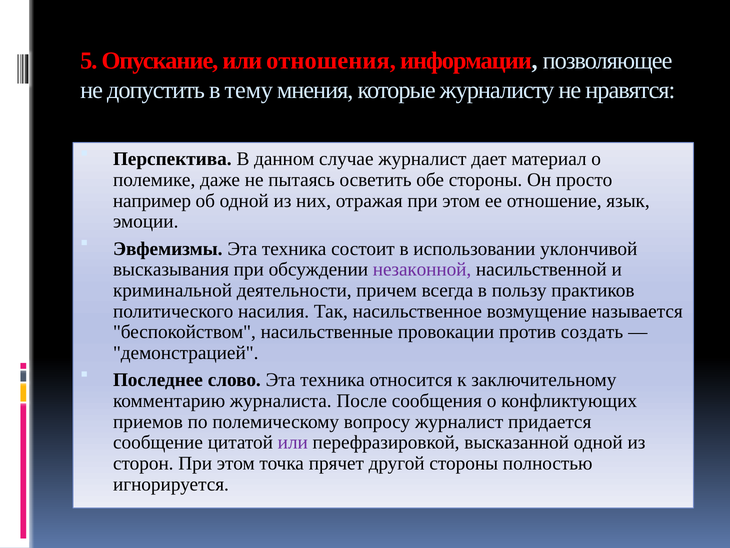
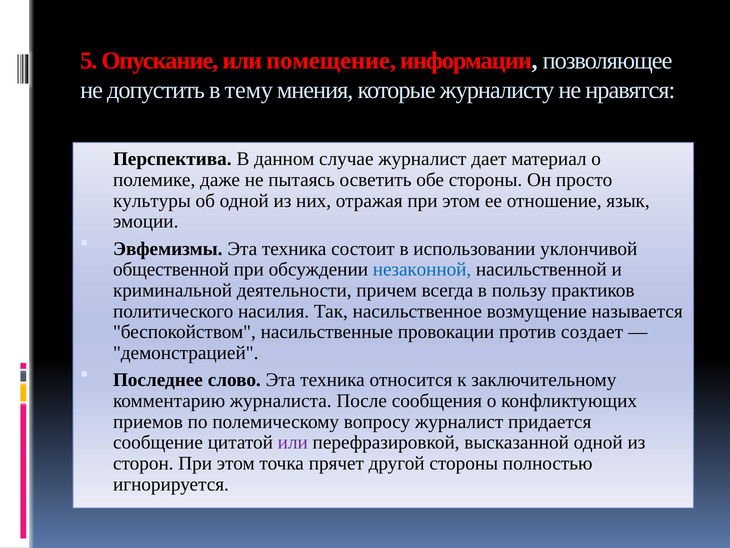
отношения: отношения -> помещение (331, 61)
например: например -> культуры (152, 200)
высказывания: высказывания -> общественной (171, 269)
незаконной colour: purple -> blue (422, 269)
создать: создать -> создает (592, 332)
